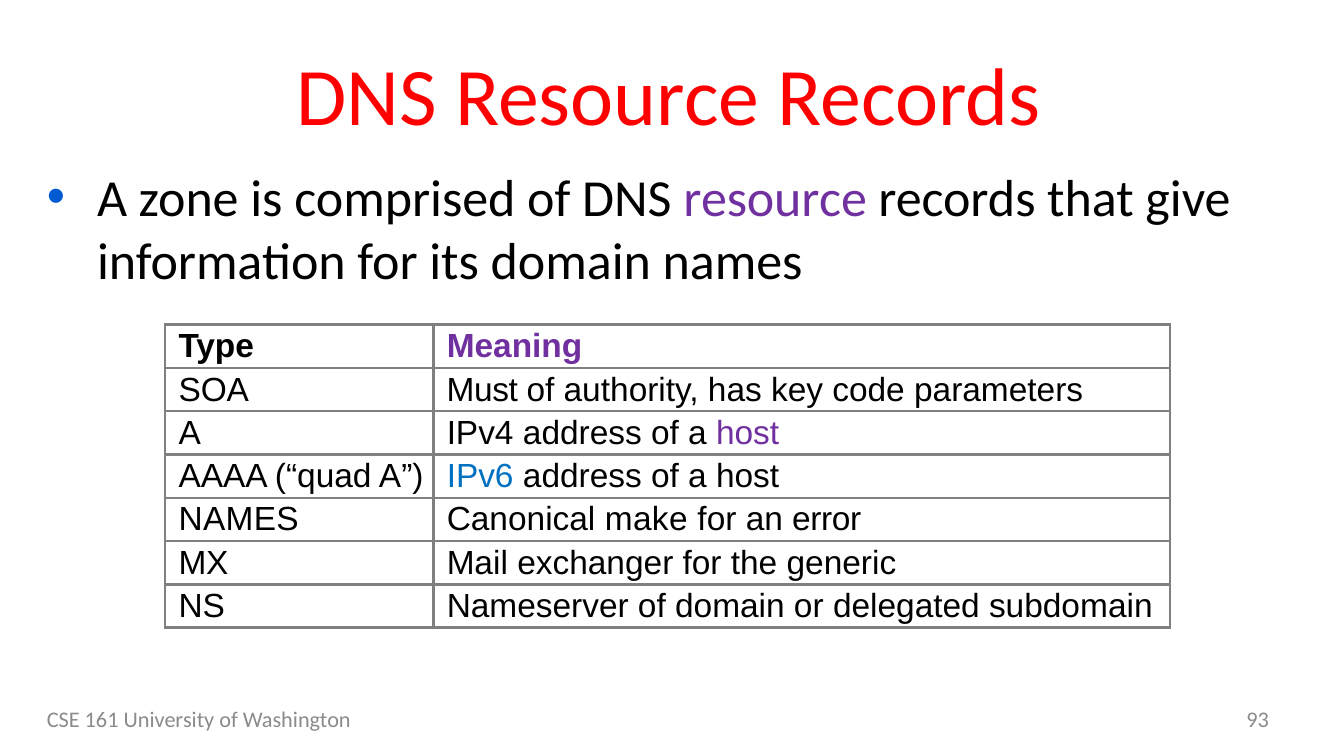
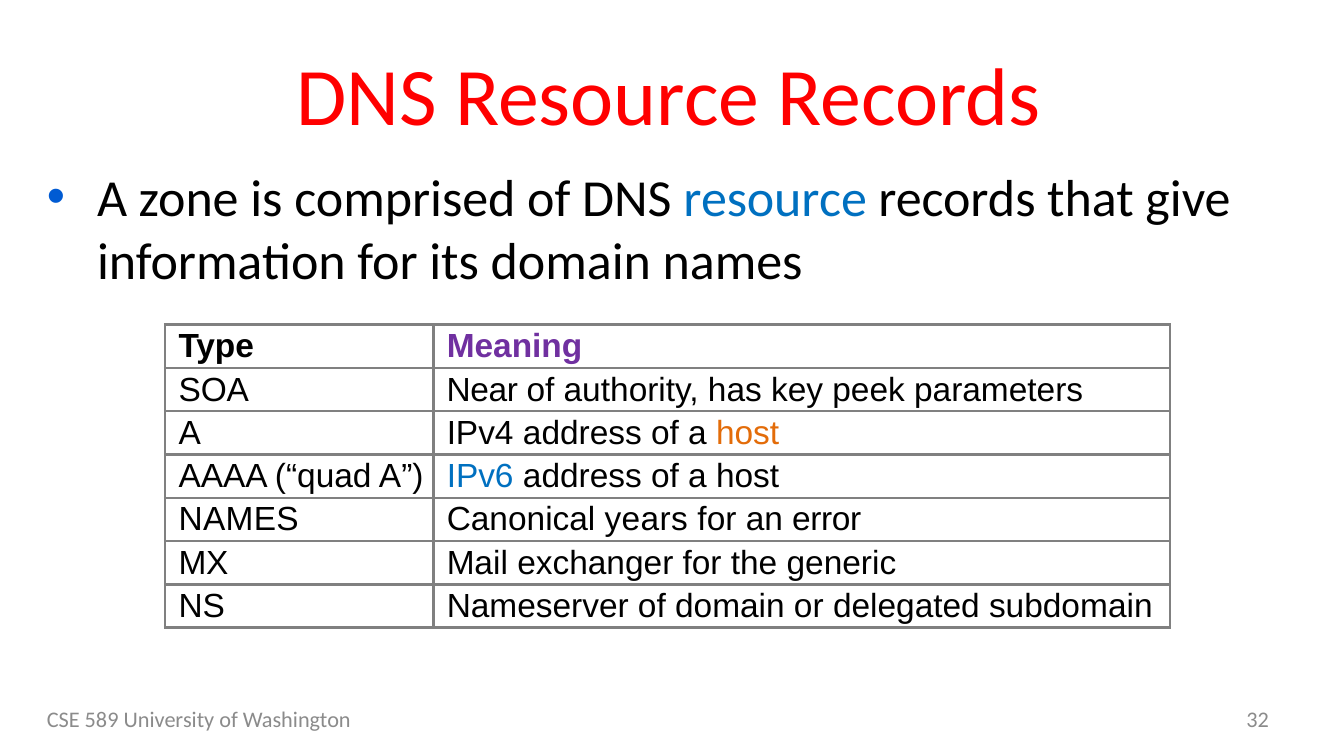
resource colour: purple -> blue (775, 200)
Must: Must -> Near (482, 390)
code: code -> peek (869, 390)
host colour: purple -> orange (748, 434)
make: make -> years (646, 520)
161: 161 -> 589 (102, 721)
93: 93 -> 32 (1258, 721)
